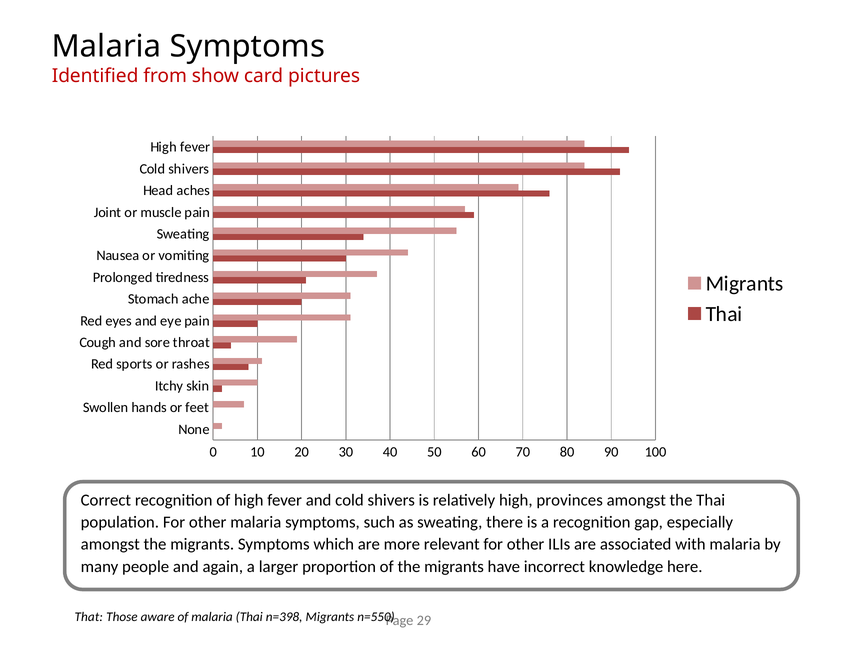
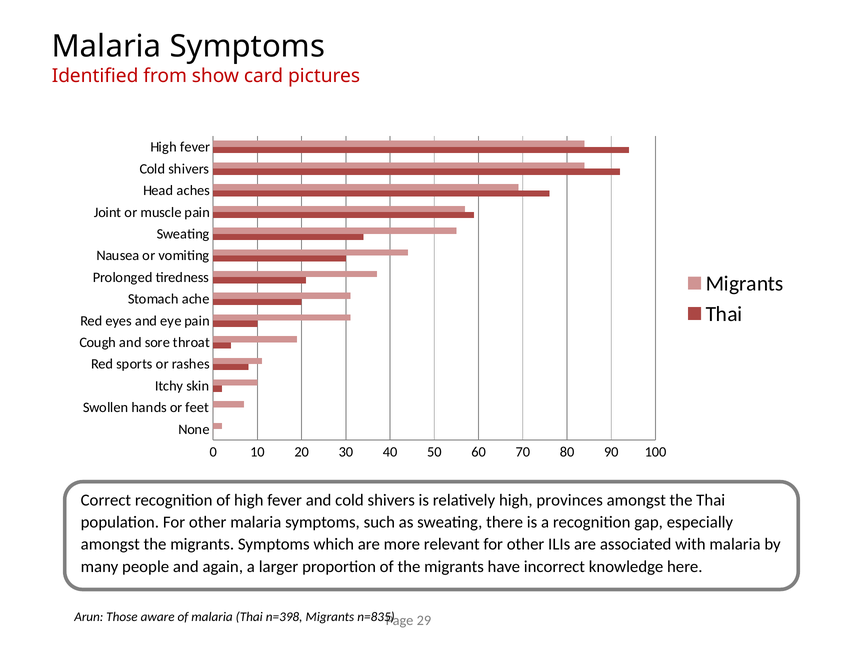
That: That -> Arun (89, 617)
n=550: n=550 -> n=835 (376, 617)
